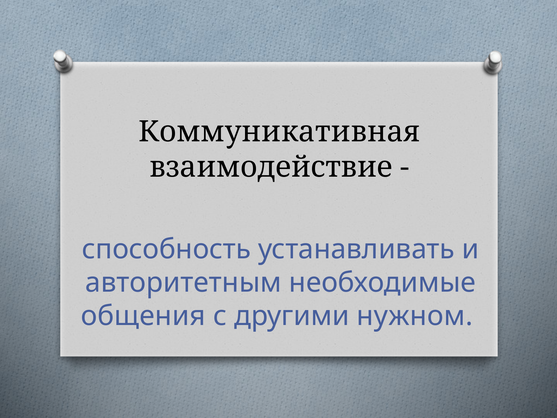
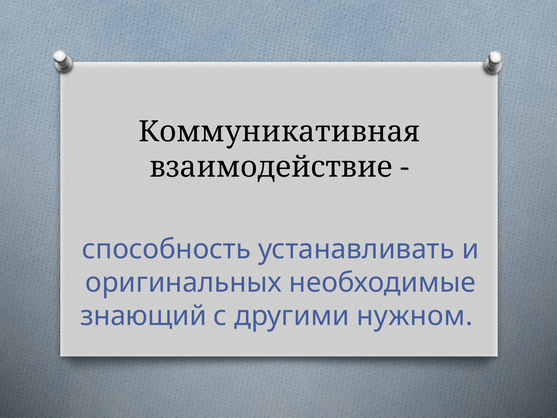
авторитетным: авторитетным -> оригинальных (183, 282)
общения: общения -> знающий (143, 316)
